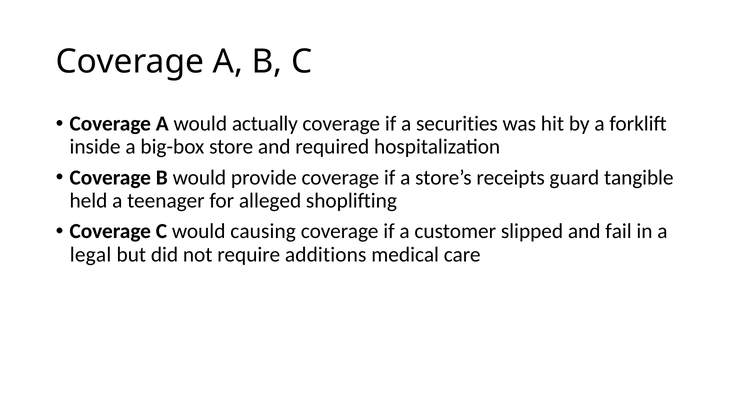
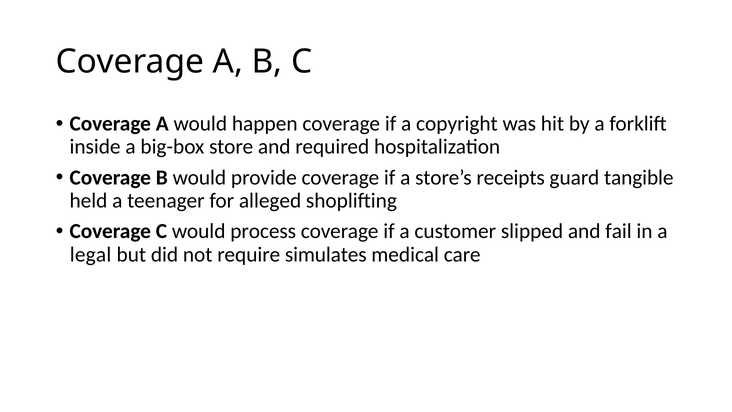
actually: actually -> happen (265, 124)
securities: securities -> copyright (457, 124)
causing: causing -> process (263, 231)
additions: additions -> simulates (326, 254)
